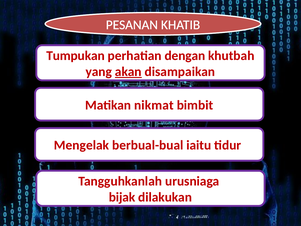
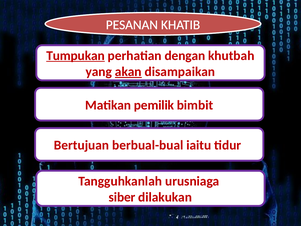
Tumpukan underline: none -> present (76, 56)
nikmat: nikmat -> pemilik (154, 105)
Mengelak: Mengelak -> Bertujuan (82, 145)
bijak: bijak -> siber (122, 197)
